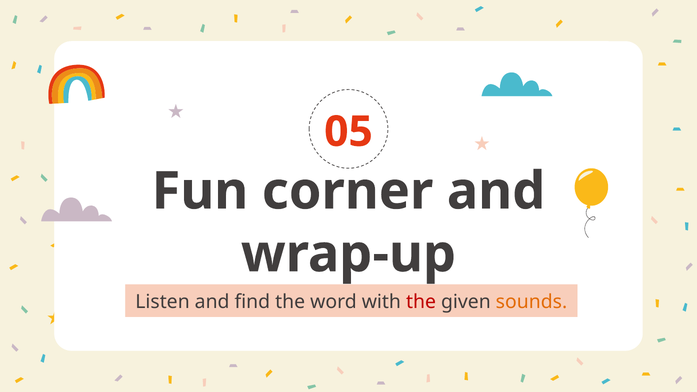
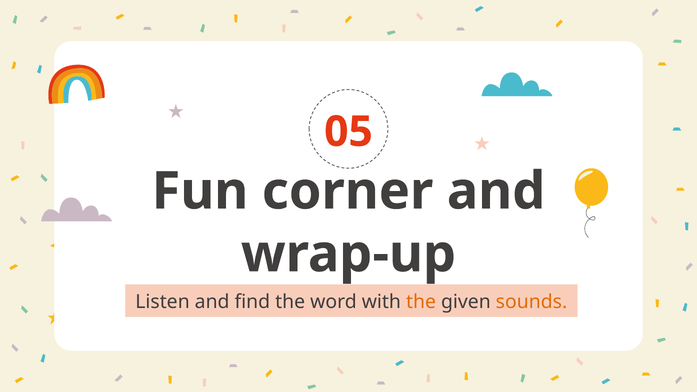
the colour: red -> orange (421, 302)
